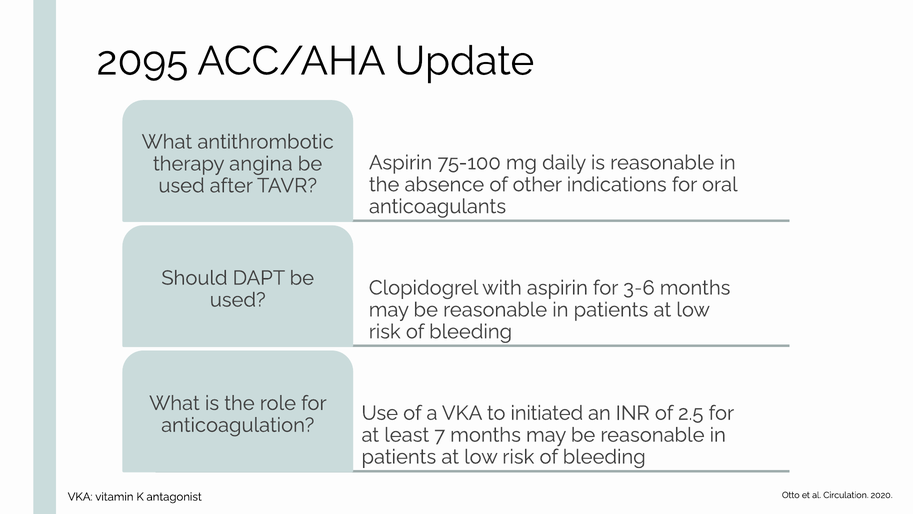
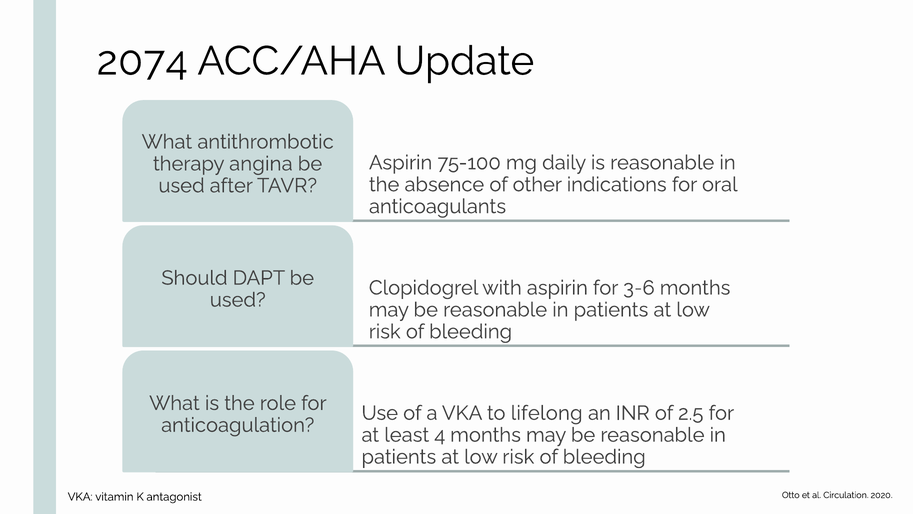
2095: 2095 -> 2074 (142, 61)
initiated: initiated -> lifelong (547, 413)
7: 7 -> 4 (440, 435)
